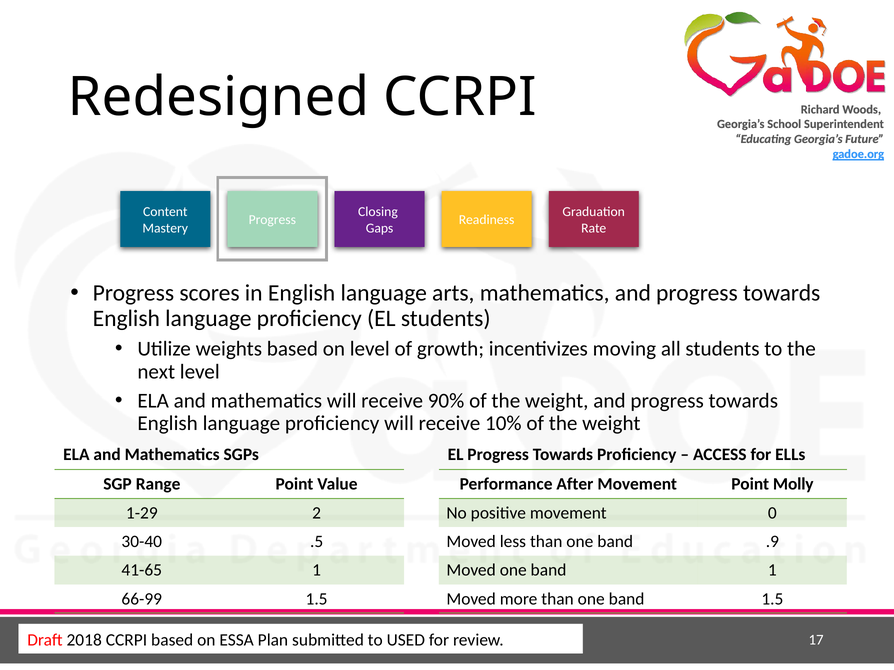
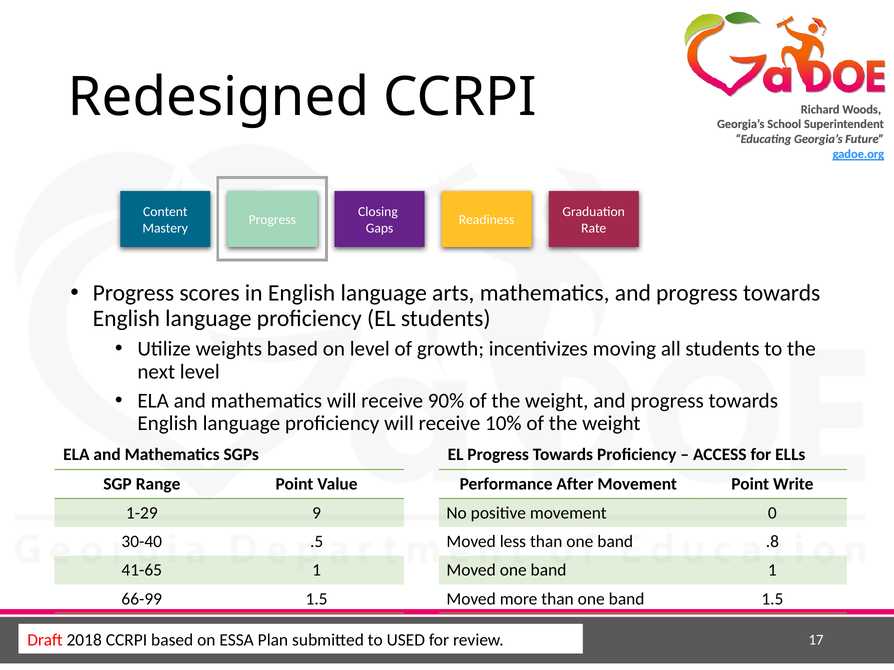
Molly: Molly -> Write (793, 485)
2: 2 -> 9 (317, 513)
.9: .9 -> .8 (772, 542)
